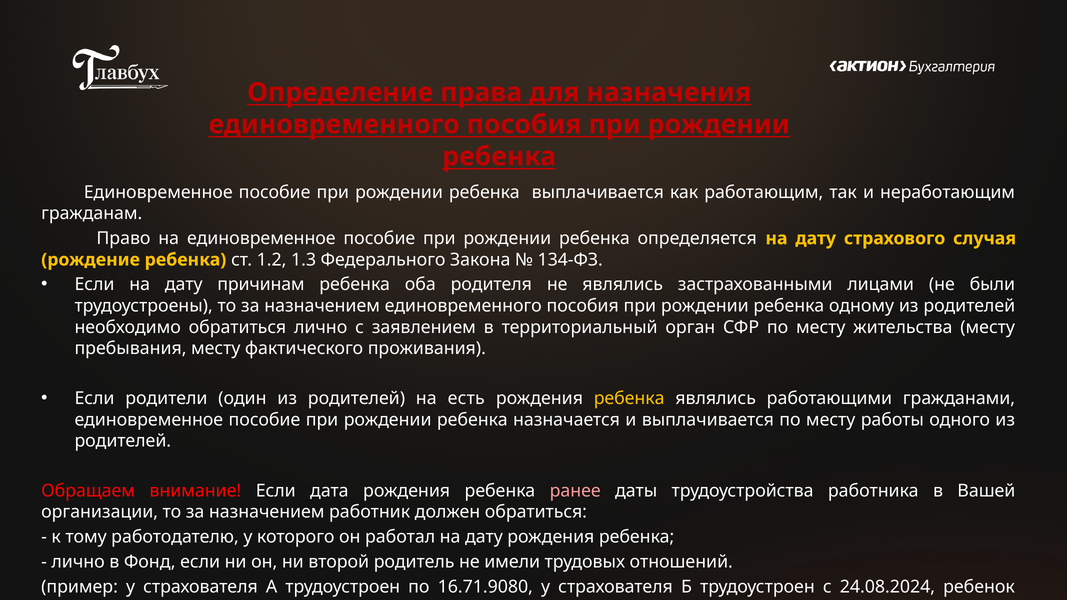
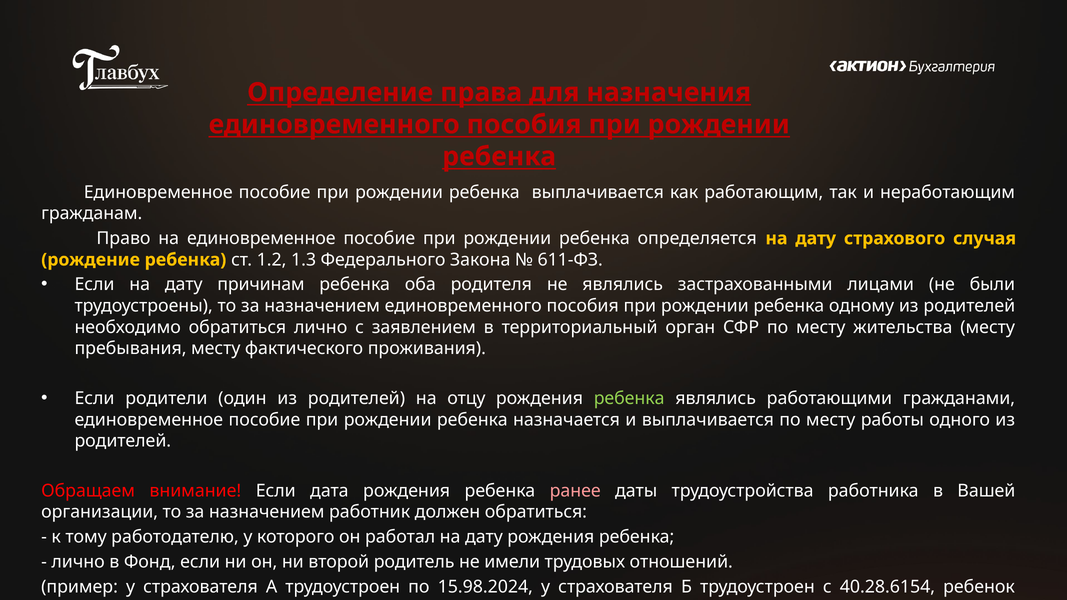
134-ФЗ: 134-ФЗ -> 611-ФЗ (570, 260)
есть: есть -> отцу (466, 398)
ребенка colour: yellow -> light green (629, 398)
16.71.9080: 16.71.9080 -> 15.98.2024 (485, 587)
24.08.2024: 24.08.2024 -> 40.28.6154 (887, 587)
